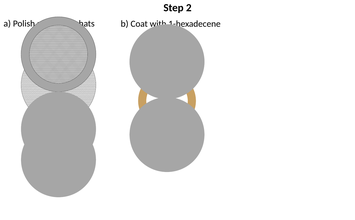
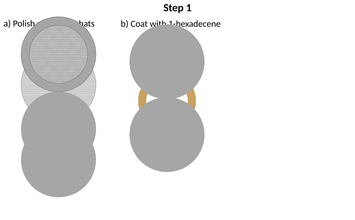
2: 2 -> 1 (189, 8)
